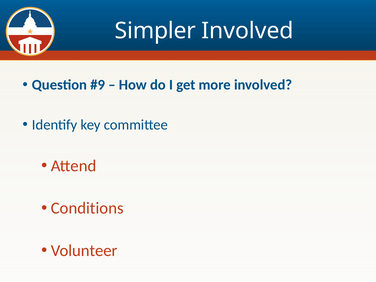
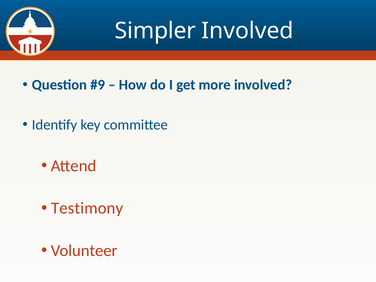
Conditions: Conditions -> Testimony (87, 208)
